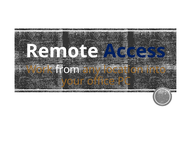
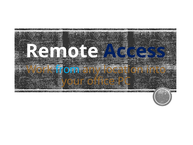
from colour: white -> light blue (68, 69)
